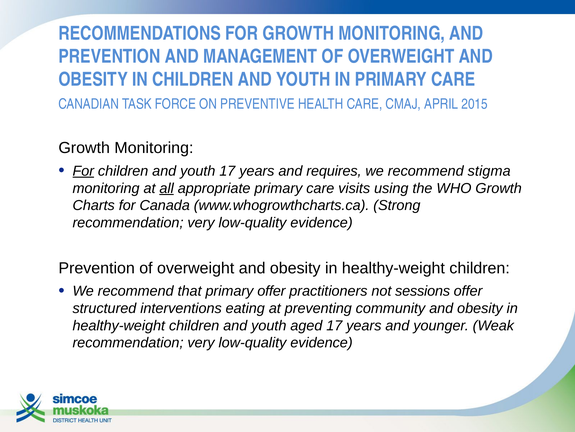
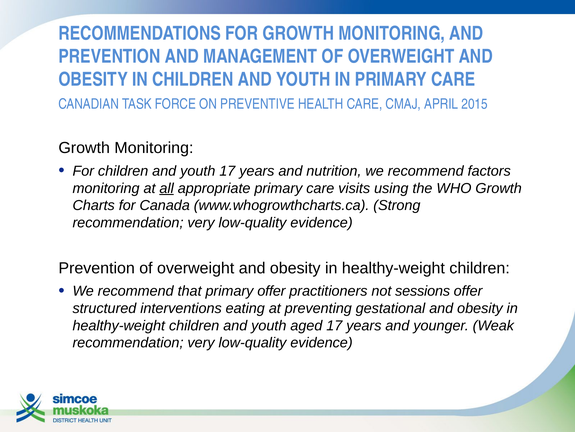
For underline: present -> none (83, 171)
requires: requires -> nutrition (334, 171)
stigma: stigma -> factors (489, 171)
community: community -> gestational (390, 308)
